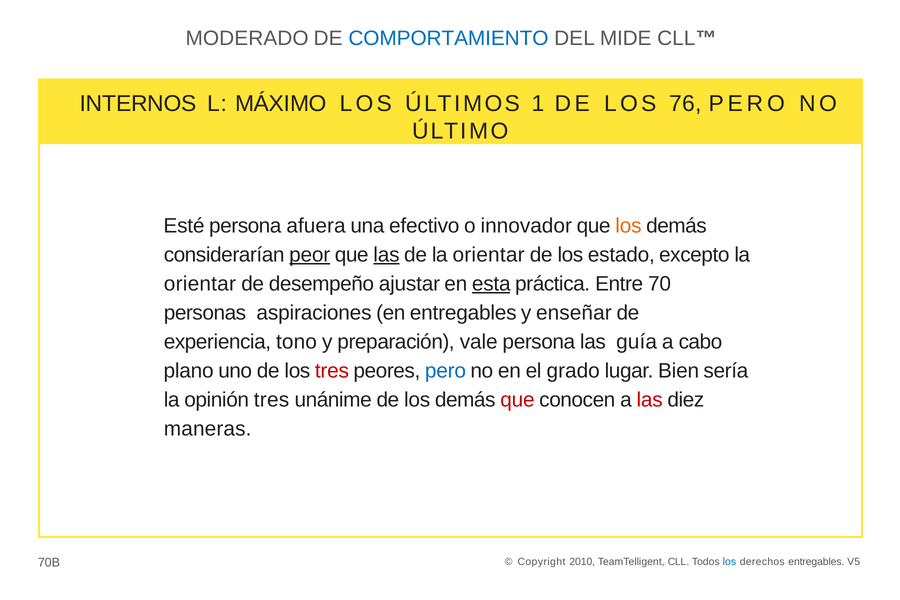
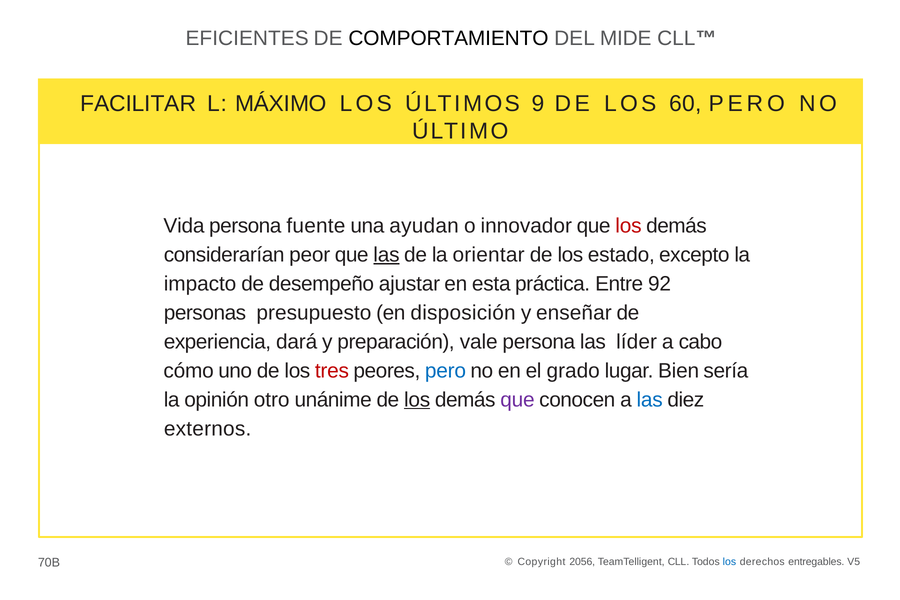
MODERADO: MODERADO -> EFICIENTES (247, 38)
COMPORTAMIENTO colour: blue -> black (448, 38)
INTERNOS: INTERNOS -> FACILITAR (138, 104)
1: 1 -> 9 (538, 104)
76: 76 -> 60 (686, 104)
Esté: Esté -> Vida (184, 226)
afuera: afuera -> fuente (316, 226)
efectivo: efectivo -> ayudan (424, 226)
los colour: orange -> red (628, 226)
peor underline: present -> none (310, 255)
orientar: orientar -> impacto (200, 284)
esta underline: present -> none (491, 284)
70: 70 -> 92 (659, 284)
aspiraciones: aspiraciones -> presupuesto (314, 313)
en entregables: entregables -> disposición (463, 313)
tono: tono -> dará (297, 342)
guía: guía -> líder (637, 342)
plano: plano -> cómo (189, 371)
opinión tres: tres -> otro (272, 400)
los underline: none -> present (417, 400)
que colour: red -> purple (518, 400)
las colour: red -> blue (650, 400)
maneras: maneras -> externos (208, 429)
2010: 2010 -> 2056 (582, 562)
